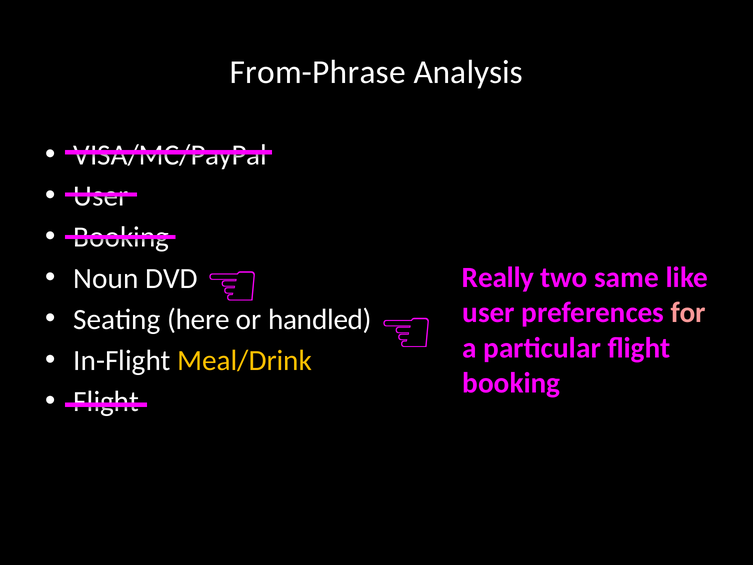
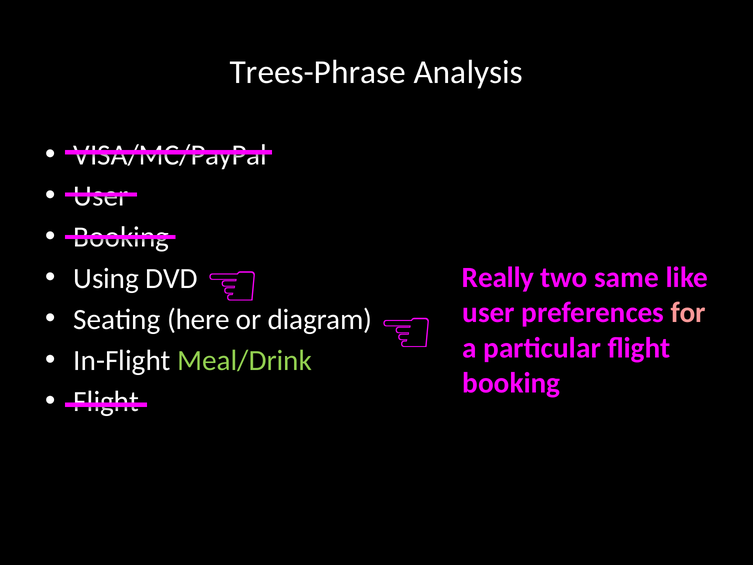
From-Phrase: From-Phrase -> Trees-Phrase (318, 72)
Noun: Noun -> Using (106, 278)
handled: handled -> diagram (320, 319)
Meal/Drink colour: yellow -> light green (245, 360)
